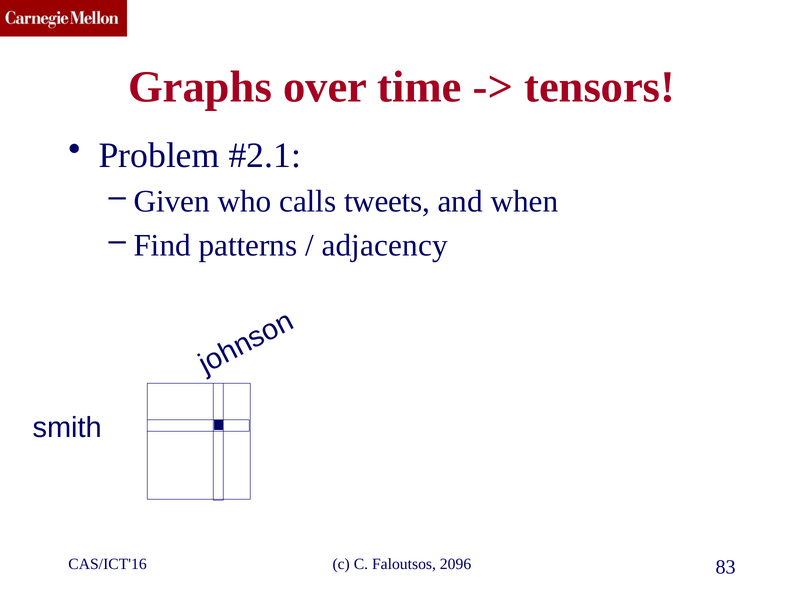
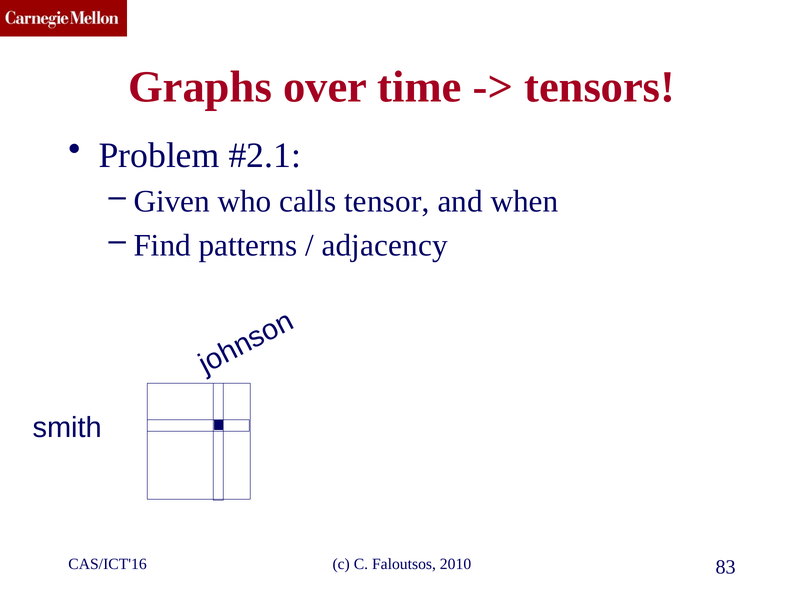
tweets: tweets -> tensor (387, 201)
2096: 2096 -> 2010 (456, 564)
